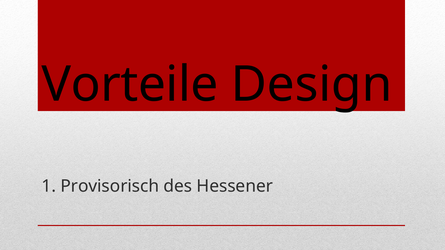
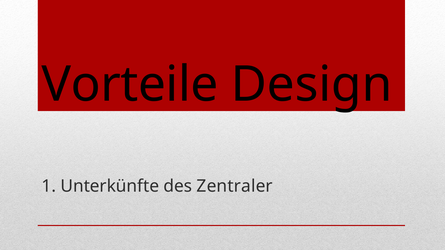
Provisorisch: Provisorisch -> Unterkünfte (110, 186)
Hessener: Hessener -> Zentraler (235, 186)
